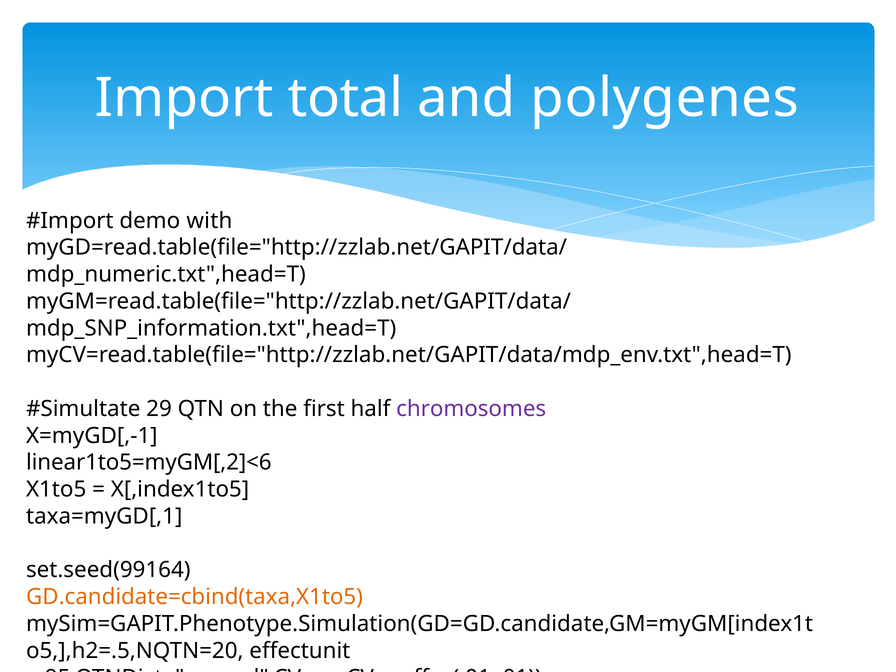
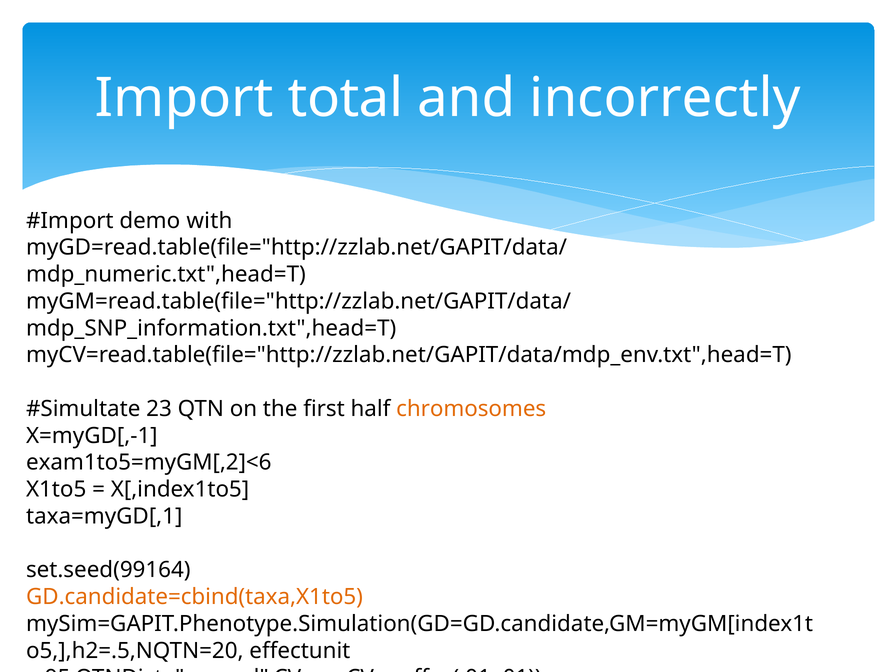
polygenes: polygenes -> incorrectly (665, 98)
29: 29 -> 23 (159, 409)
chromosomes colour: purple -> orange (471, 409)
linear1to5=myGM[,2]<6: linear1to5=myGM[,2]<6 -> exam1to5=myGM[,2]<6 (149, 463)
